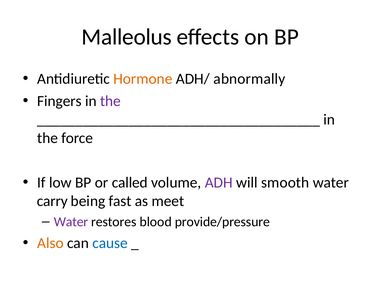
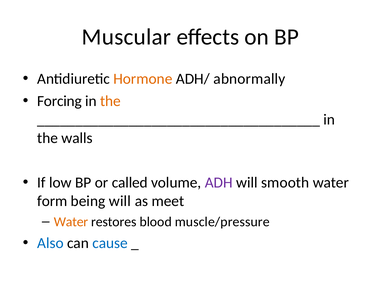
Malleolus: Malleolus -> Muscular (126, 37)
Fingers: Fingers -> Forcing (59, 101)
the colour: purple -> orange (110, 101)
force: force -> walls (77, 138)
carry: carry -> form (52, 201)
being fast: fast -> will (120, 201)
Water colour: purple -> orange (71, 222)
provide/pressure: provide/pressure -> muscle/pressure (222, 222)
Also colour: orange -> blue (50, 243)
